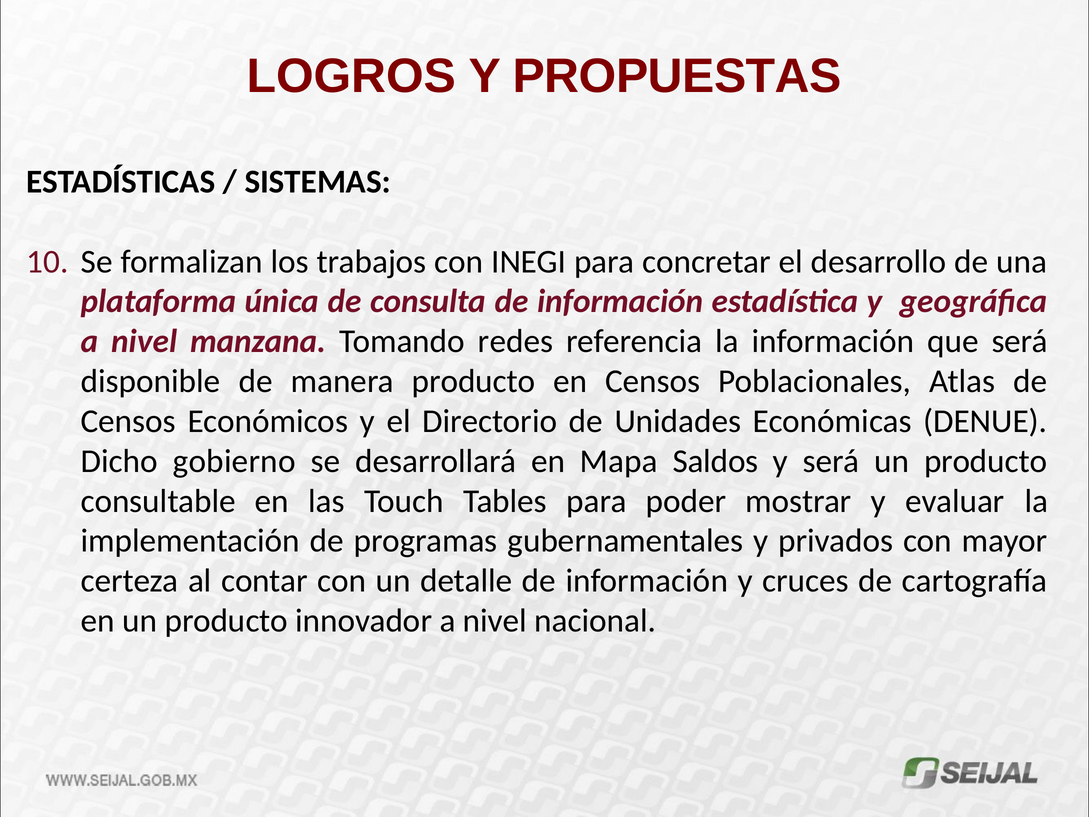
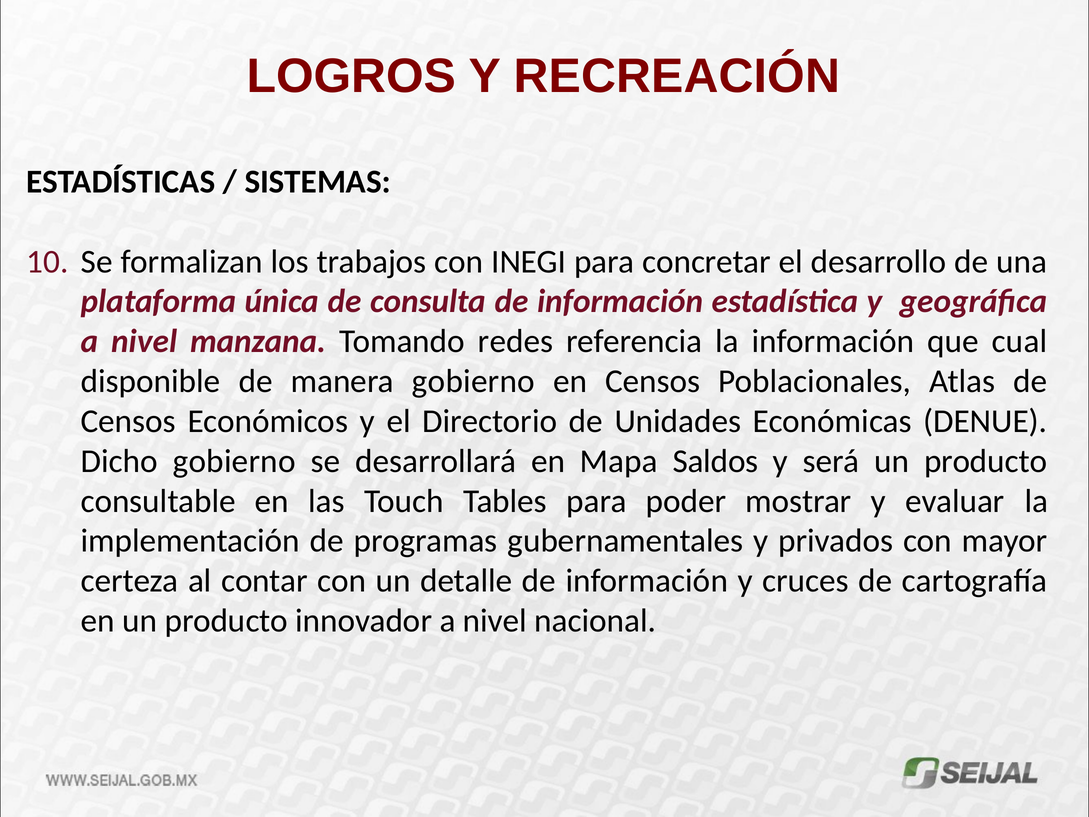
PROPUESTAS: PROPUESTAS -> RECREACIÓN (677, 76)
que será: será -> cual (1020, 341)
manera producto: producto -> gobierno (473, 381)
